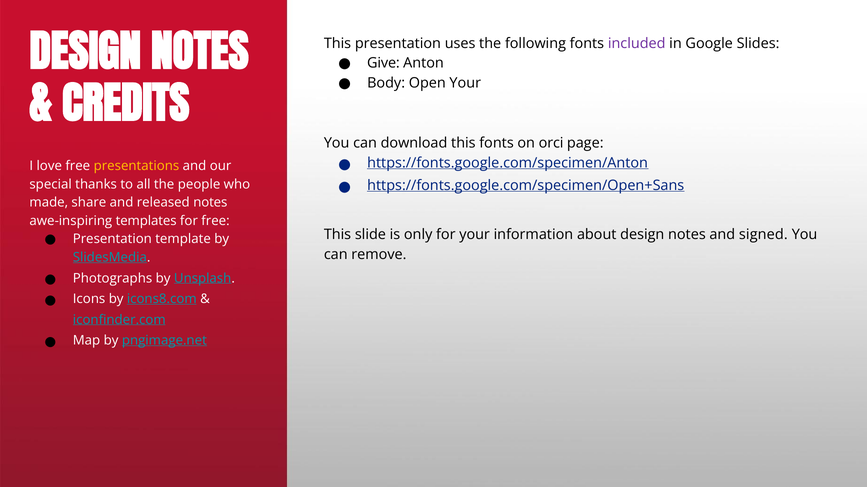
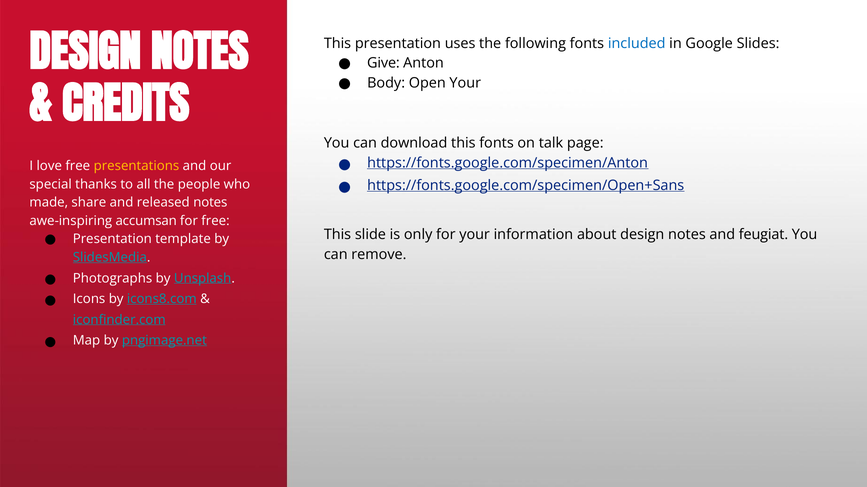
included colour: purple -> blue (637, 43)
orci: orci -> talk (551, 143)
templates: templates -> accumsan (146, 221)
signed: signed -> feugiat (763, 235)
